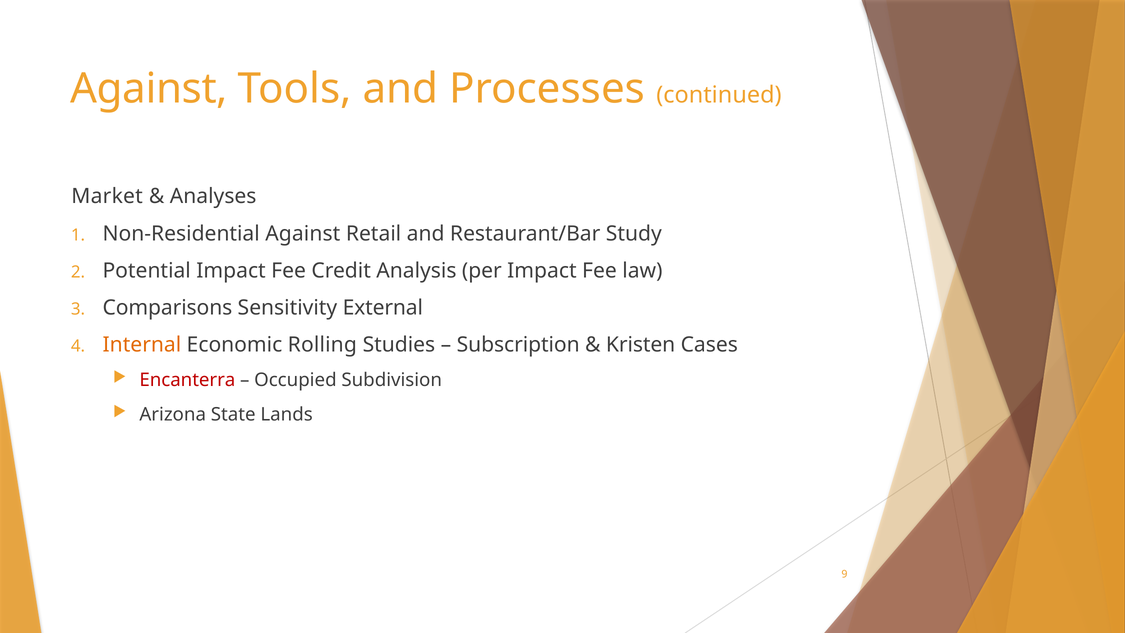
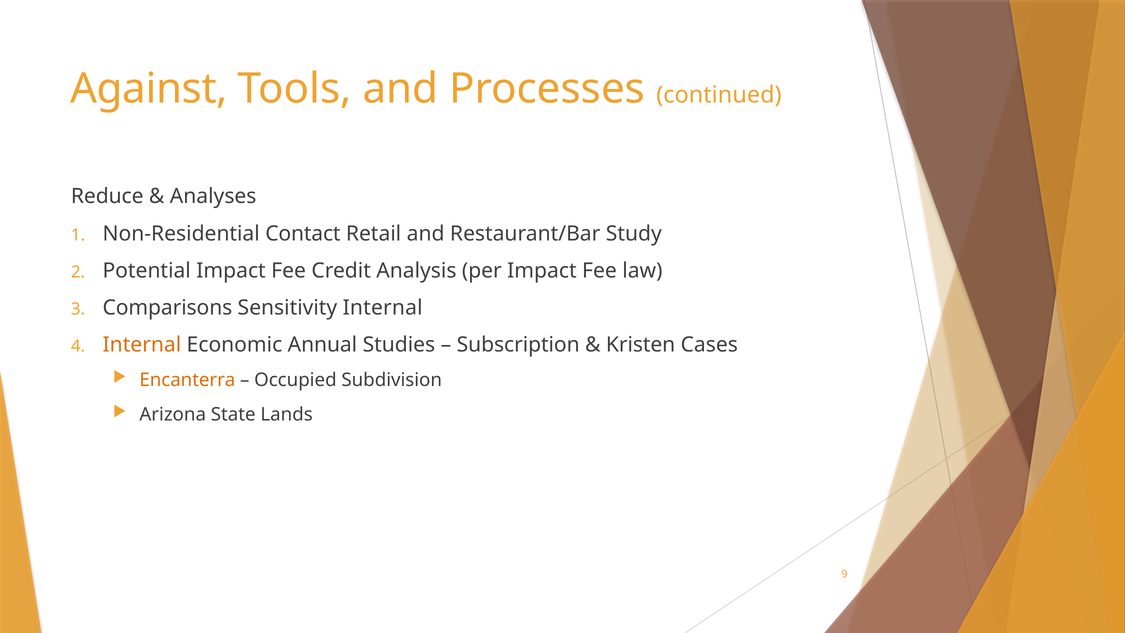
Market: Market -> Reduce (107, 196)
Non-Residential Against: Against -> Contact (303, 234)
Sensitivity External: External -> Internal (383, 308)
Rolling: Rolling -> Annual (322, 345)
Encanterra colour: red -> orange (187, 380)
